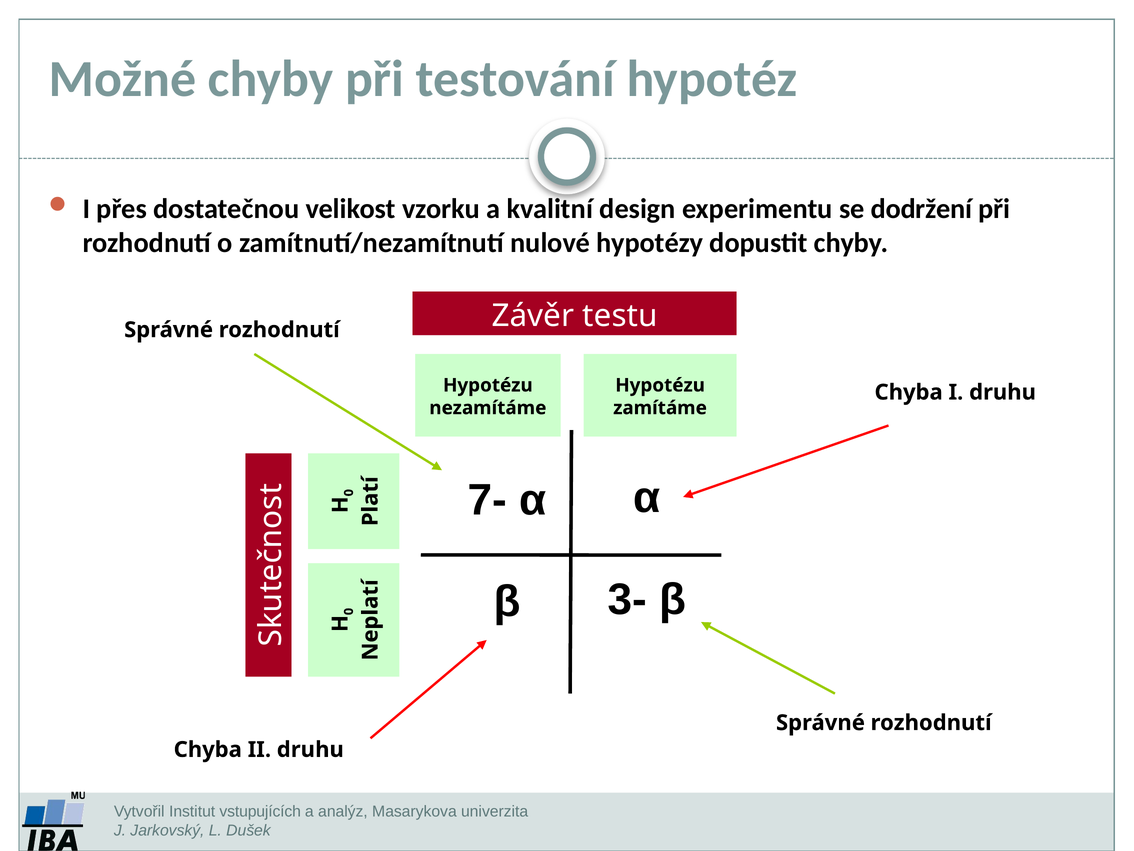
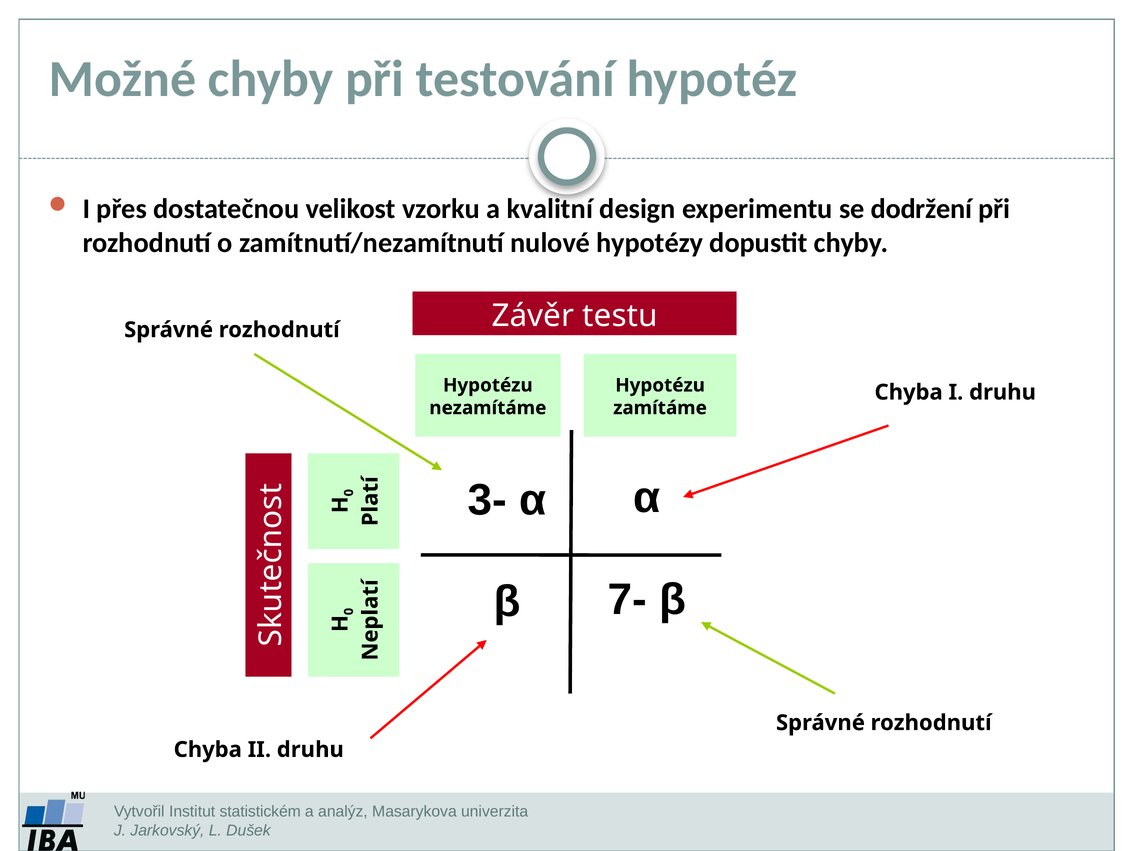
7-: 7- -> 3- (487, 500)
3-: 3- -> 7- (627, 599)
vstupujících: vstupujících -> statistickém (260, 811)
